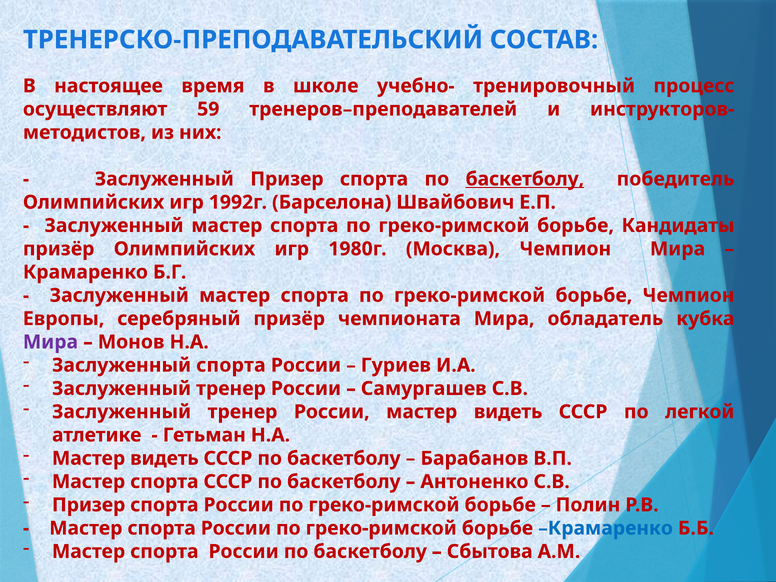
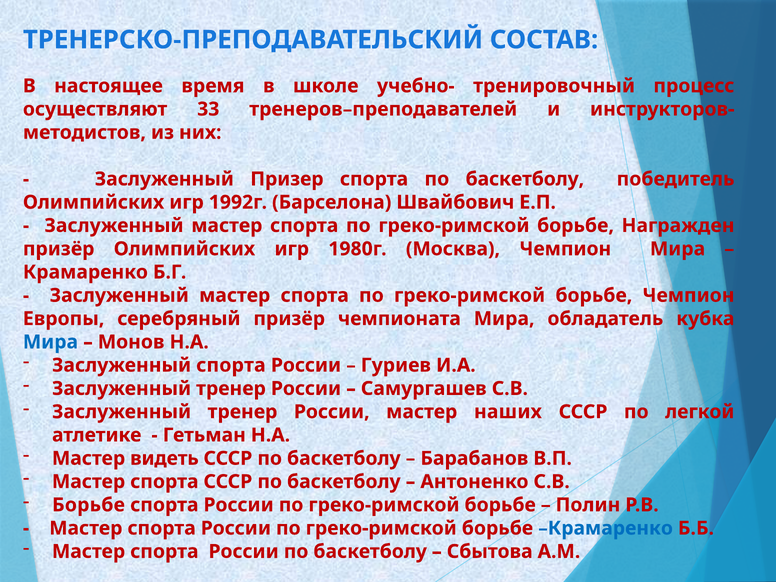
59: 59 -> 33 (208, 109)
баскетболу underline: present -> none (525, 179)
Кандидаты: Кандидаты -> Награжден (678, 226)
Мира colour: purple -> blue (50, 342)
России мастер видеть: видеть -> наших (508, 412)
Призер: Призер -> Борьбе (88, 505)
